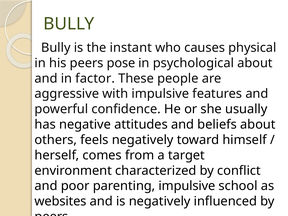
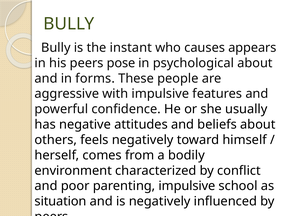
physical: physical -> appears (252, 48)
factor: factor -> forms (95, 78)
target: target -> bodily (186, 155)
websites: websites -> situation (61, 201)
